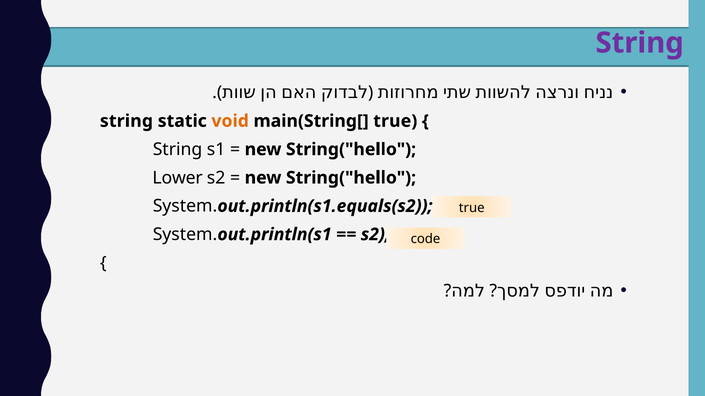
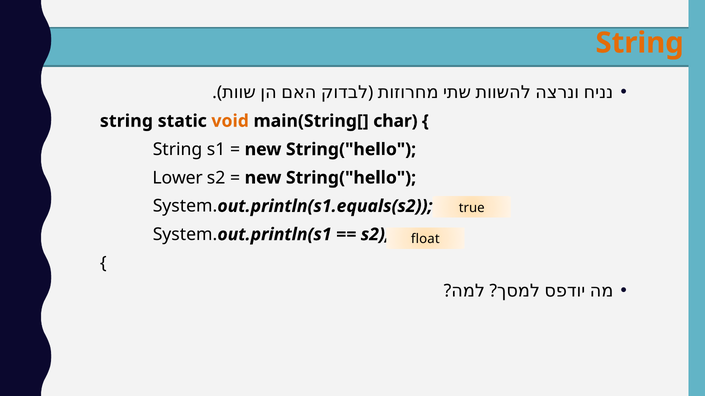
String colour: purple -> orange (640, 43)
main(String[ true: true -> char (395, 121)
code: code -> float (425, 239)
